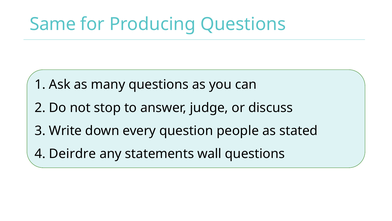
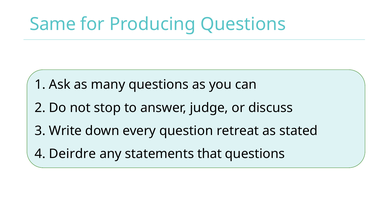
people: people -> retreat (238, 131)
wall: wall -> that (210, 154)
